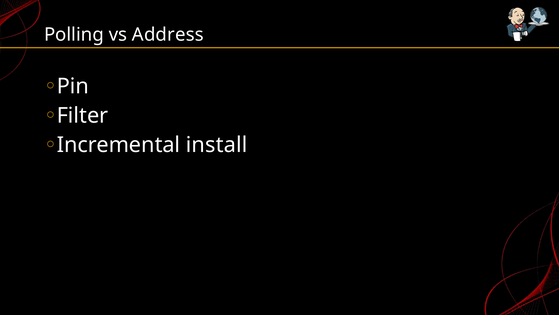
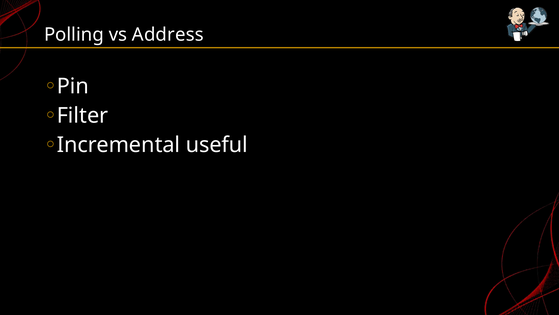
install: install -> useful (217, 145)
